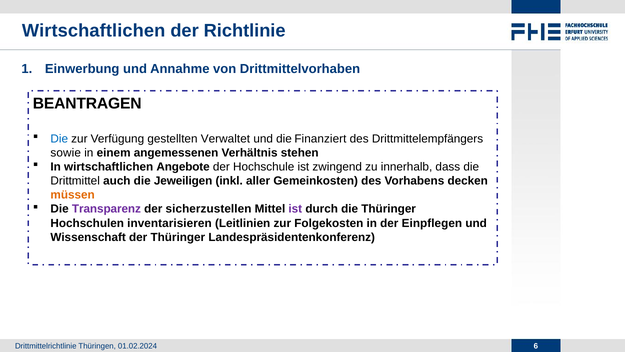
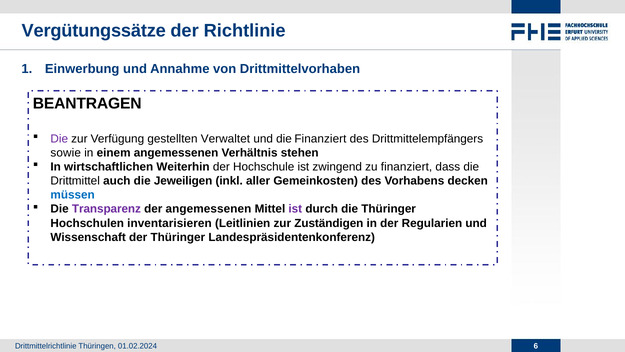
Wirtschaftlichen: Wirtschaftlichen -> Vergütungssätze (94, 31)
Die colour: blue -> purple (59, 139)
Angebote: Angebote -> Weiterhin (183, 167)
zu innerhalb: innerhalb -> finanziert (407, 167)
müssen colour: orange -> blue (73, 195)
der sicherzustellen: sicherzustellen -> angemessenen (208, 209)
Folgekosten: Folgekosten -> Zuständigen (329, 223)
Einpflegen: Einpflegen -> Regularien (432, 223)
